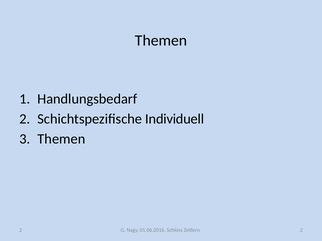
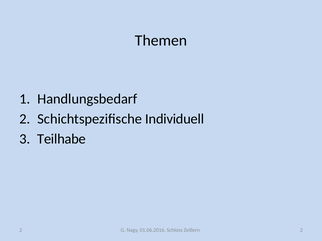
Themen: Themen -> Teilhabe (62, 139)
